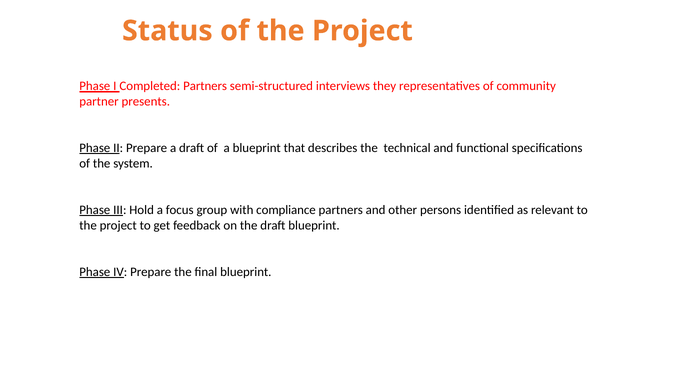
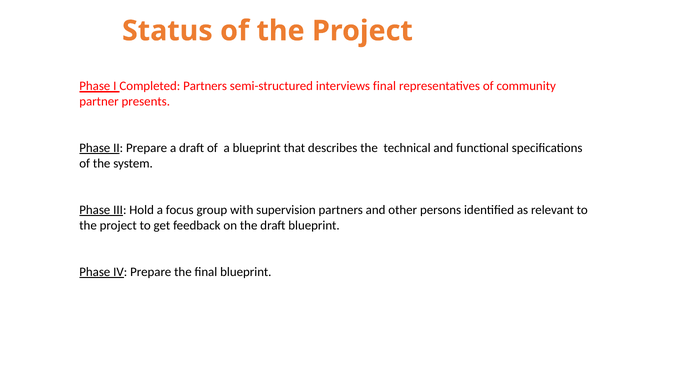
interviews they: they -> final (384, 86)
compliance: compliance -> supervision (286, 210)
